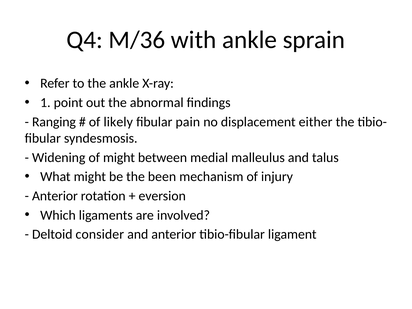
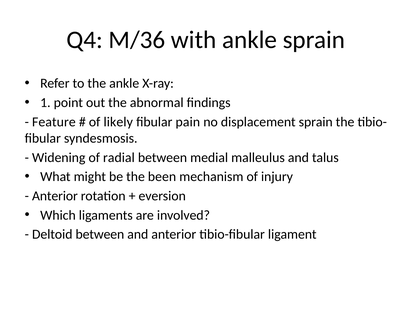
Ranging: Ranging -> Feature (54, 122)
displacement either: either -> sprain (316, 122)
of might: might -> radial (119, 158)
Deltoid consider: consider -> between (100, 234)
